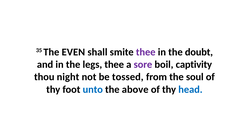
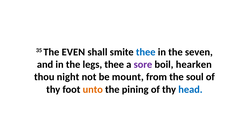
thee colour: purple -> blue (146, 52)
doubt: doubt -> seven (199, 52)
captivity: captivity -> hearken (194, 65)
tossed: tossed -> mount (128, 77)
unto colour: blue -> orange (93, 89)
above: above -> pining (135, 89)
